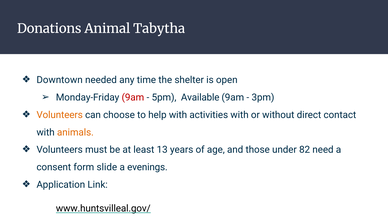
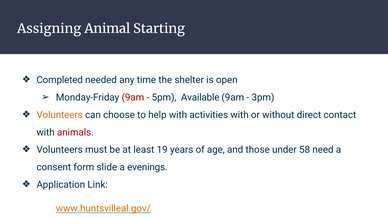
Donations: Donations -> Assigning (49, 29)
Tabytha: Tabytha -> Starting (159, 29)
Downtown: Downtown -> Completed (60, 80)
animals colour: orange -> red (75, 132)
13: 13 -> 19 (162, 150)
82: 82 -> 58 (305, 150)
www.huntsvilleal.gov/ colour: black -> orange (103, 209)
